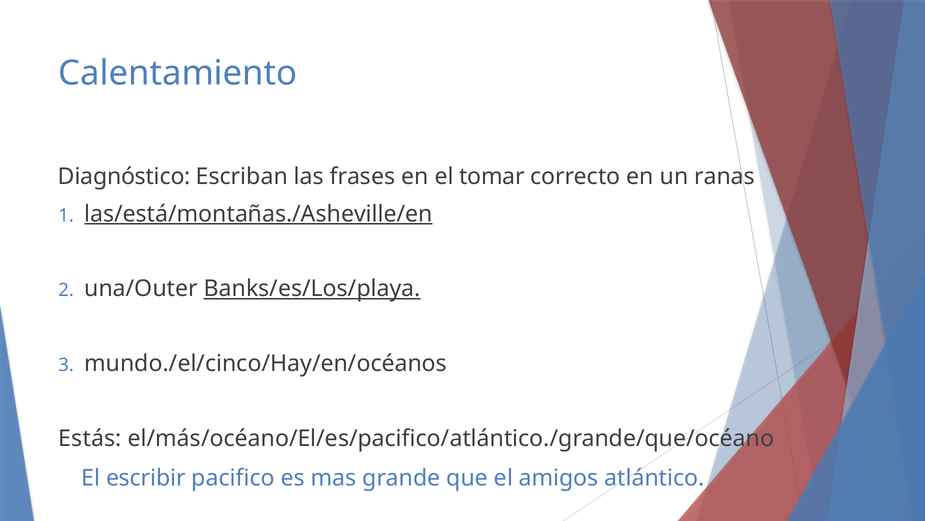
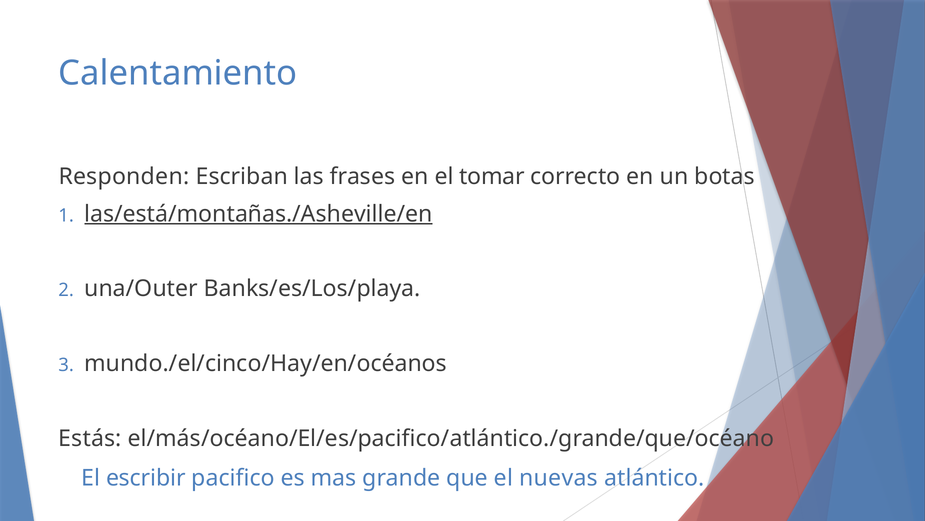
Diagnóstico: Diagnóstico -> Responden (124, 176)
ranas: ranas -> botas (725, 176)
Banks/es/Los/playa underline: present -> none (312, 288)
amigos: amigos -> nuevas (559, 477)
